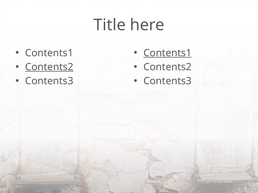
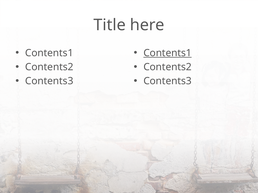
Contents2 underline: present -> none (49, 67)
